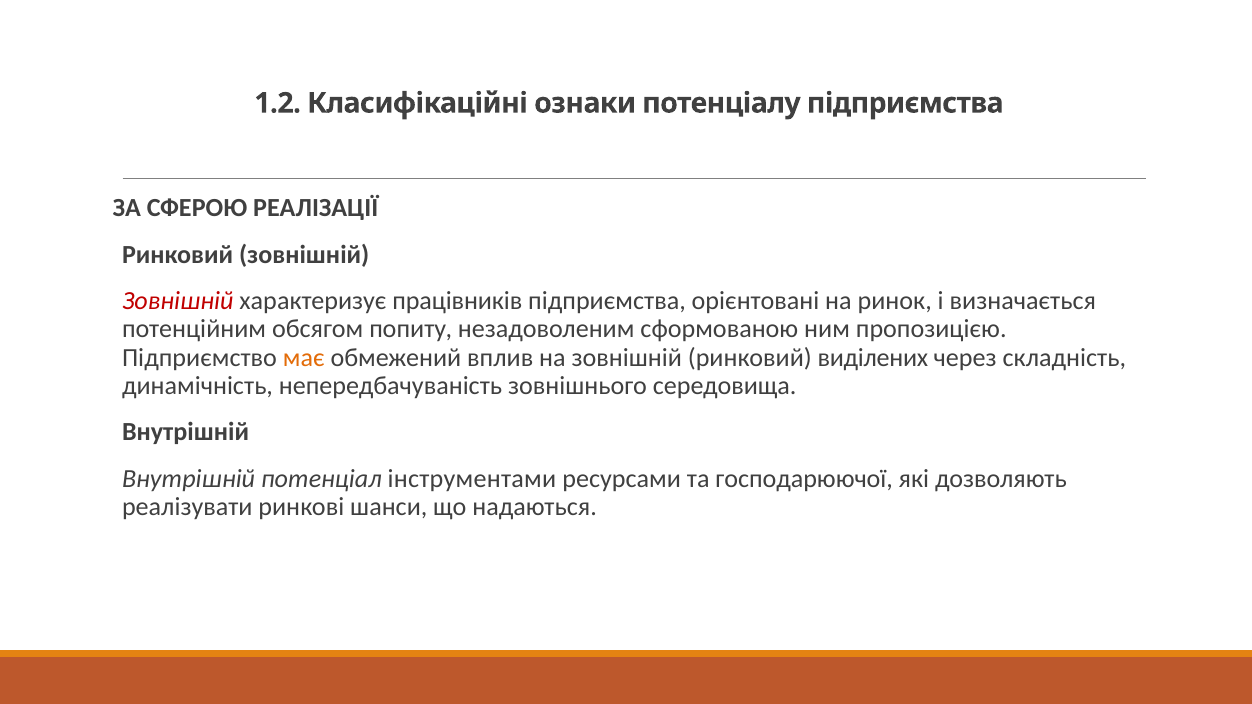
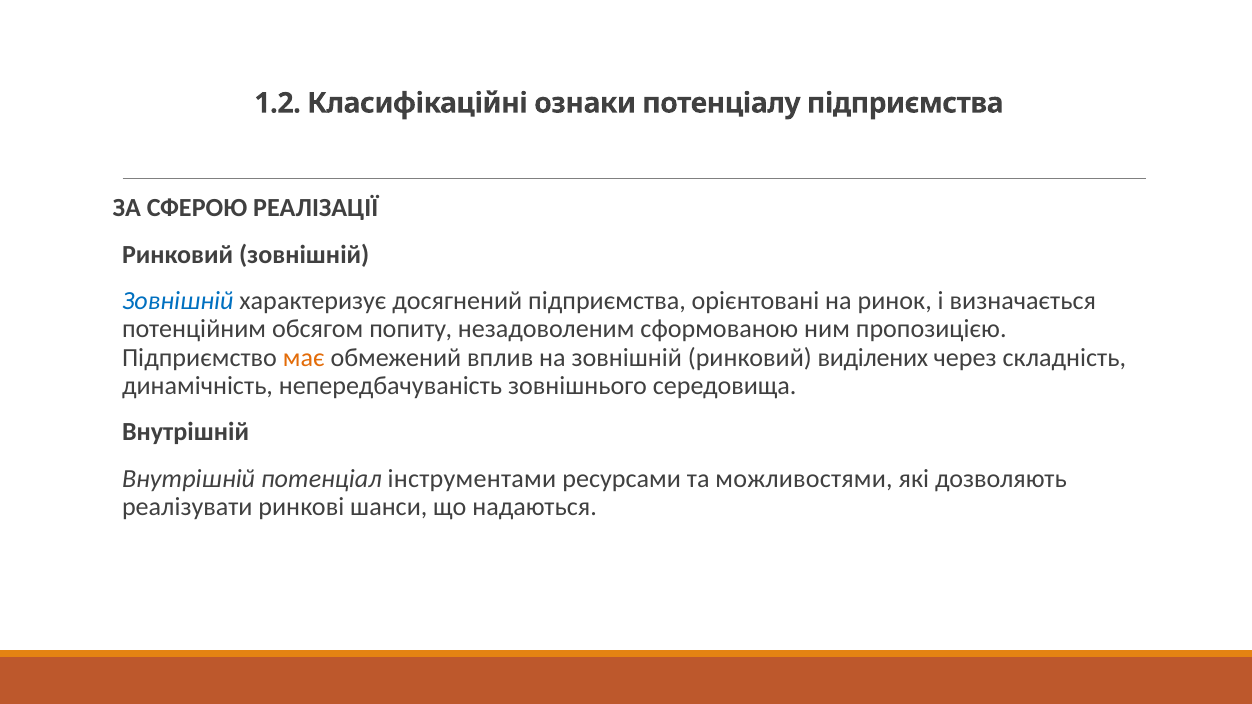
Зовнішній colour: red -> blue (178, 301)
працівників: працівників -> досягнений (457, 301)
господарюючої: господарюючої -> можливостями (804, 479)
